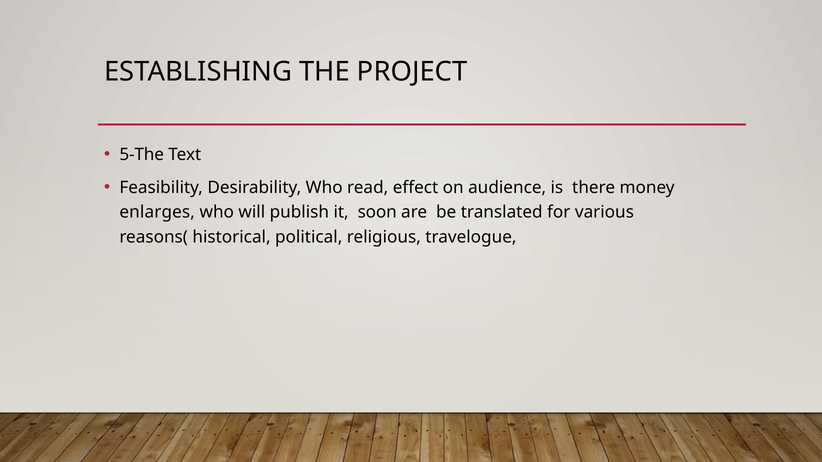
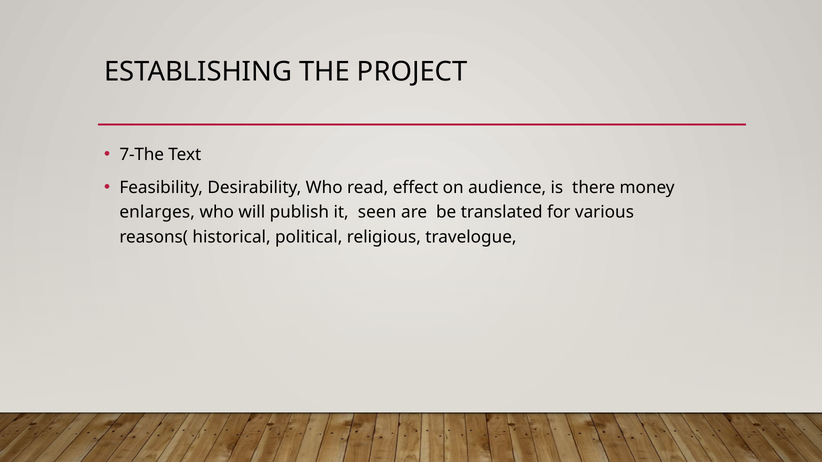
5-The: 5-The -> 7-The (142, 155)
soon: soon -> seen (377, 212)
